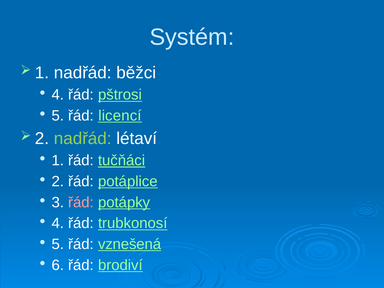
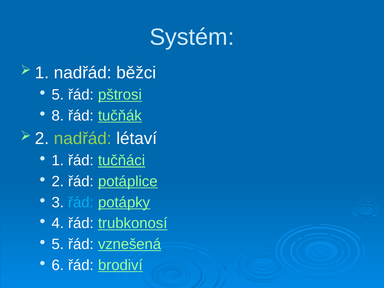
4: 4 -> 5 (58, 95)
5: 5 -> 8 (58, 116)
licencí: licencí -> tučňák (120, 116)
řád colour: pink -> light blue (81, 202)
